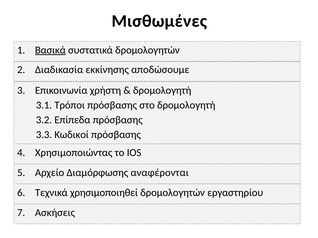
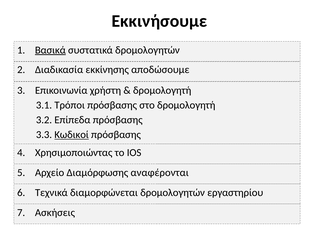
Μισθωμένες: Μισθωμένες -> Εκκινήσουμε (159, 21)
Κωδικοί underline: none -> present (72, 135)
χρησιμοποιηθεί: χρησιμοποιηθεί -> διαμορφώνεται (104, 193)
